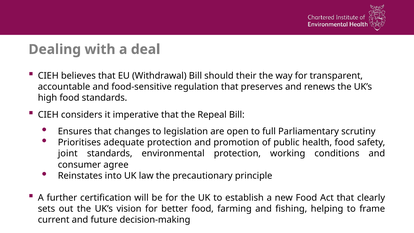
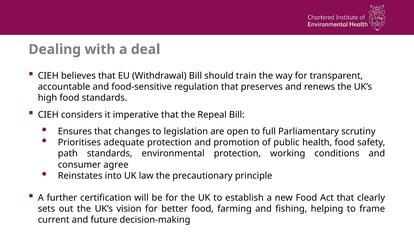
their: their -> train (246, 76)
joint: joint -> path (68, 154)
